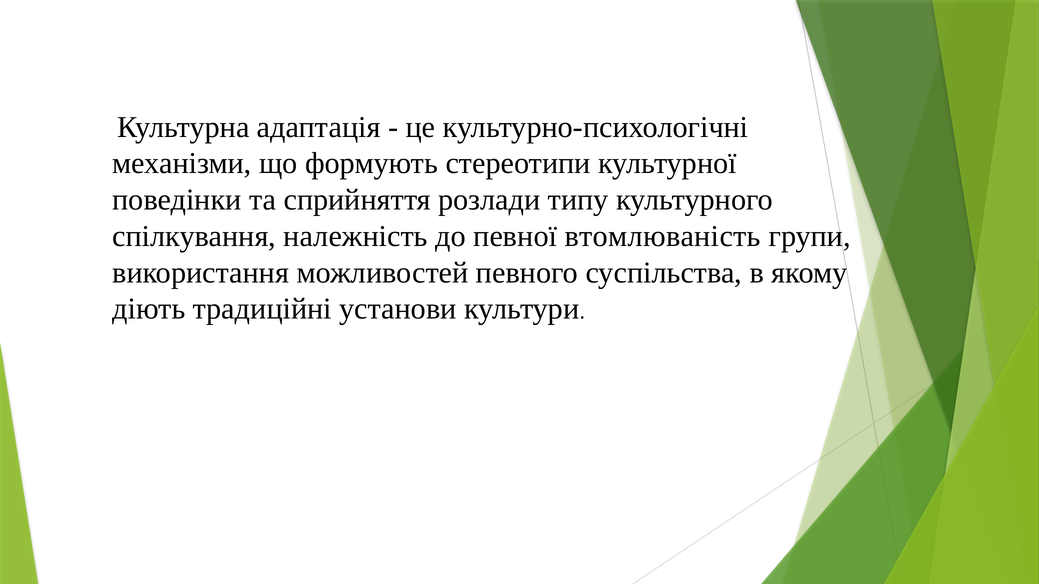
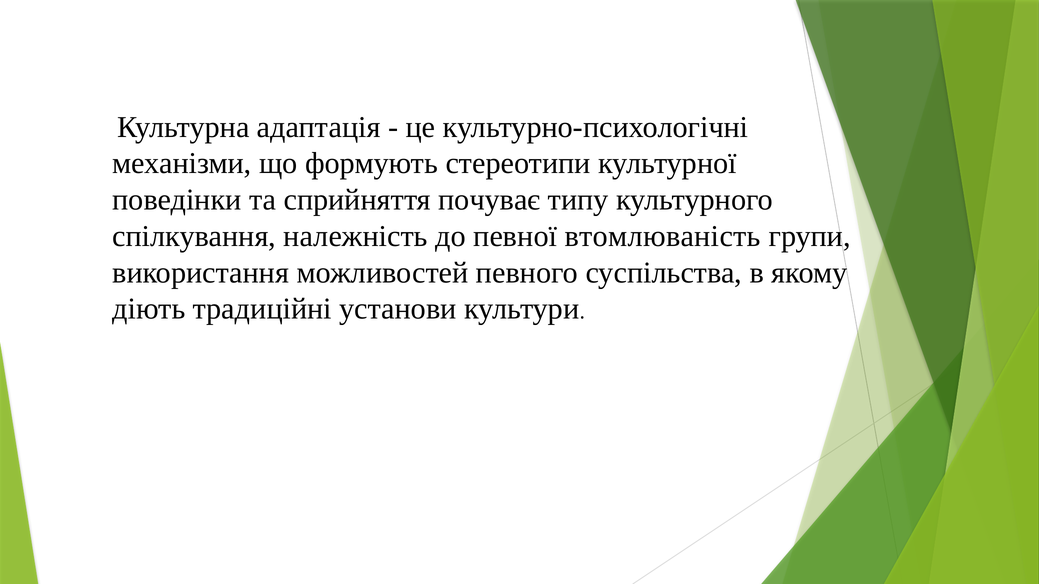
розлади: розлади -> почуває (489, 200)
